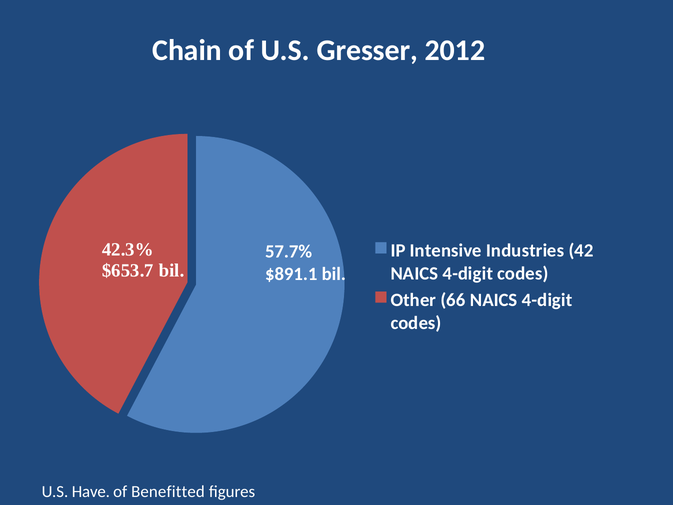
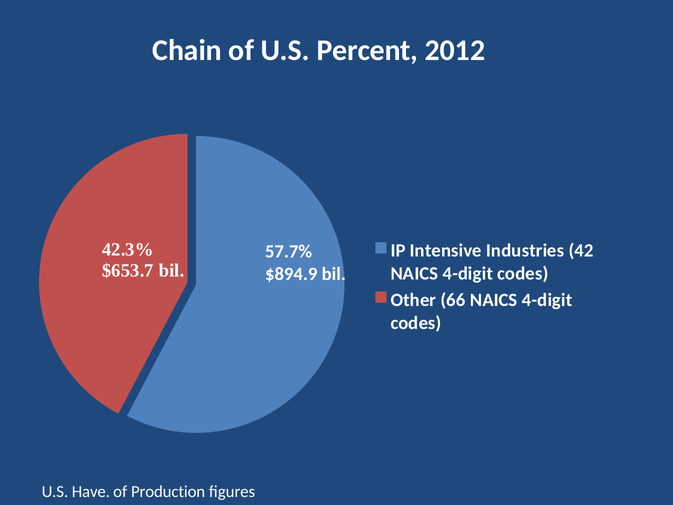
Gresser: Gresser -> Percent (367, 50)
$891.1: $891.1 -> $894.9 (291, 274)
Benefitted: Benefitted -> Production (168, 491)
